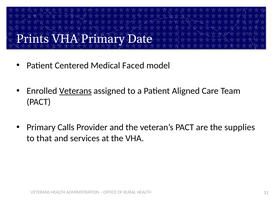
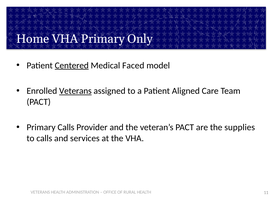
Prints: Prints -> Home (33, 39)
Date: Date -> Only (140, 39)
Centered underline: none -> present (72, 65)
to that: that -> calls (44, 138)
